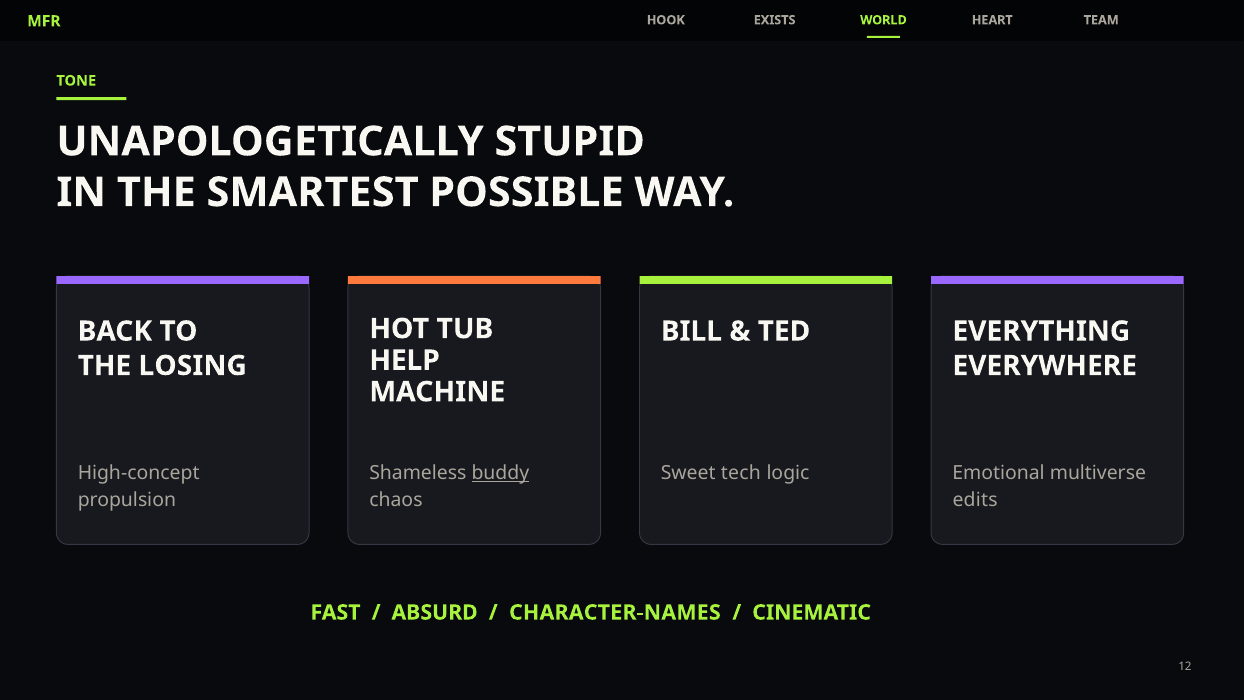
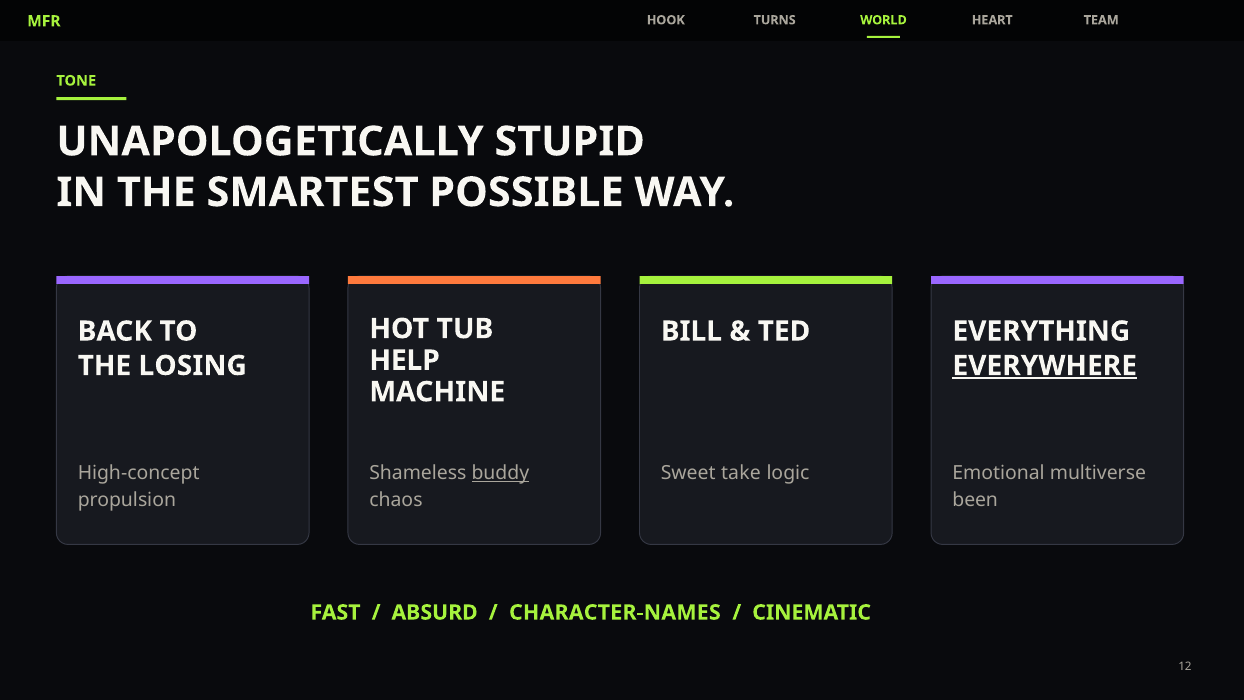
EXISTS: EXISTS -> TURNS (775, 20)
EVERYWHERE underline: none -> present (1045, 366)
tech: tech -> take (741, 473)
edits: edits -> been (975, 500)
